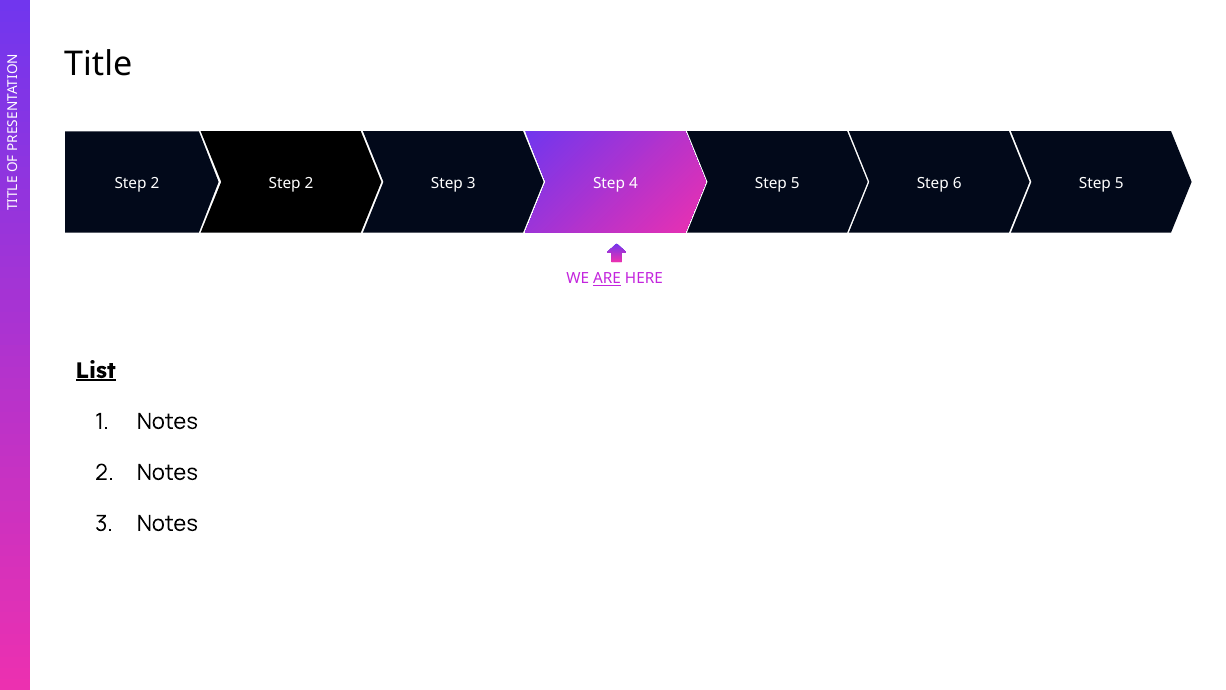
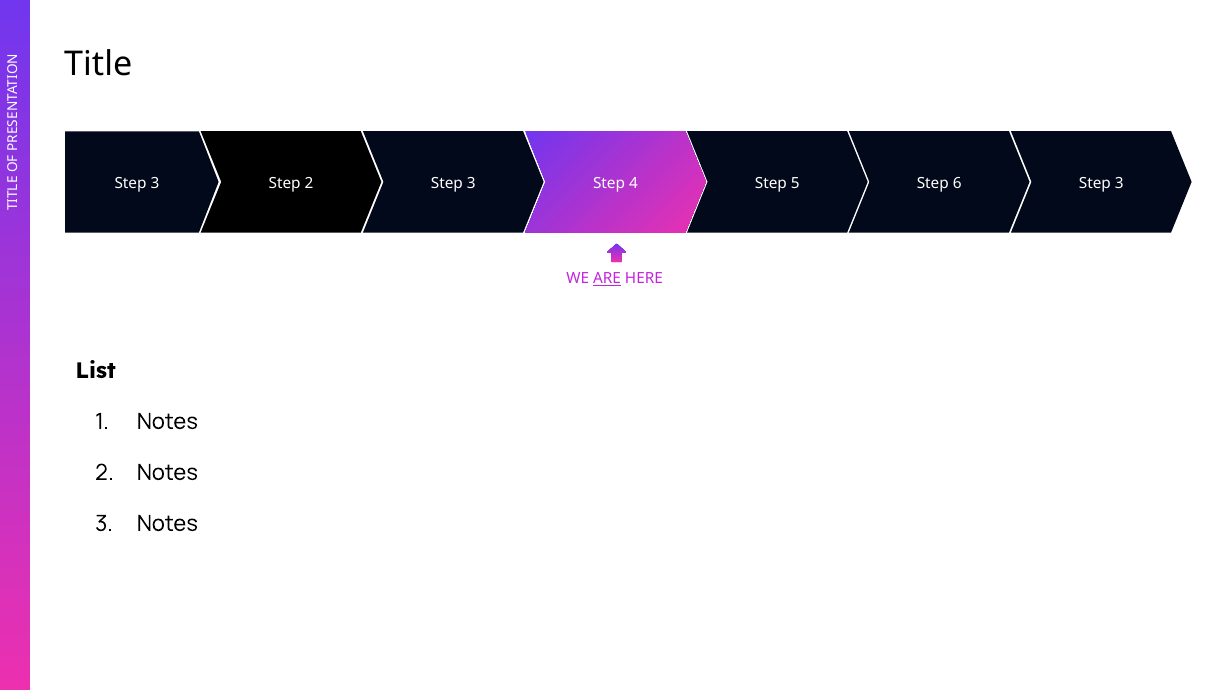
2: 2 -> 3 (155, 183)
6 Step 5: 5 -> 3 (1119, 183)
List underline: present -> none (96, 370)
